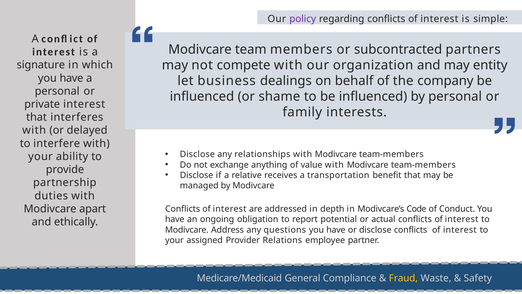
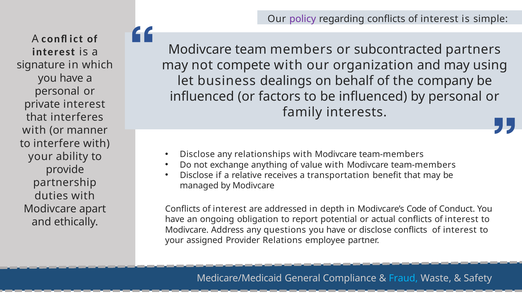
entity: entity -> using (490, 65)
shame: shame -> factors (279, 96)
delayed: delayed -> manner (87, 130)
Fraud colour: yellow -> light blue (403, 278)
